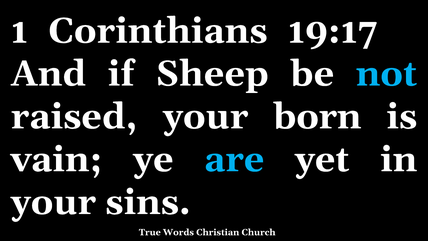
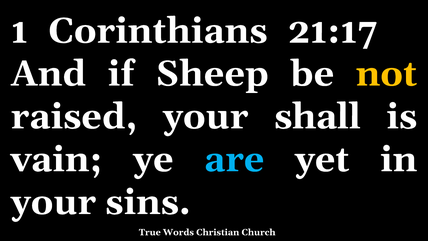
19:17: 19:17 -> 21:17 (332, 31)
not colour: light blue -> yellow (386, 74)
born: born -> shall (318, 117)
